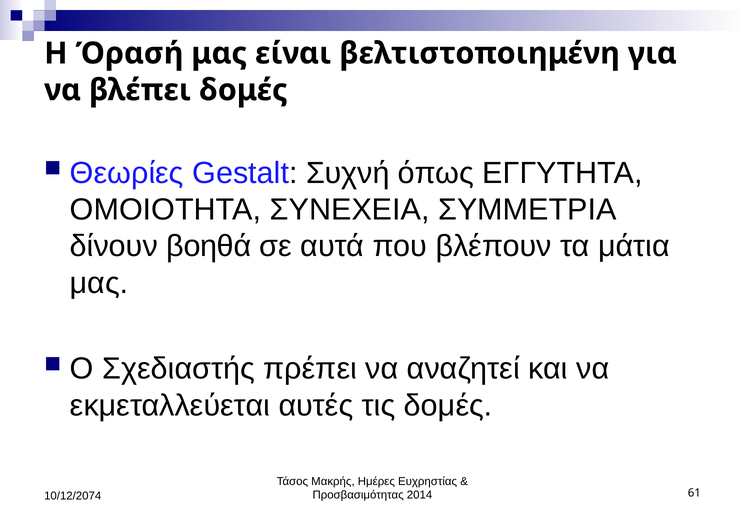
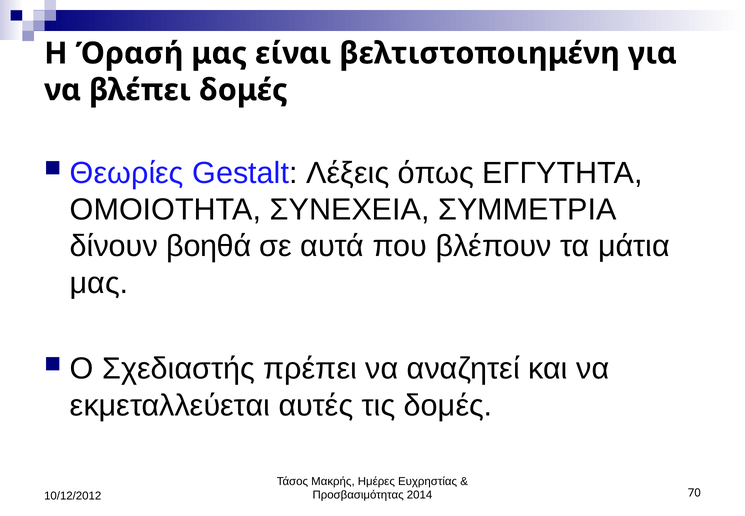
Συχνή: Συχνή -> Λέξεις (348, 173)
61: 61 -> 70 (694, 493)
10/12/2074: 10/12/2074 -> 10/12/2012 (73, 496)
